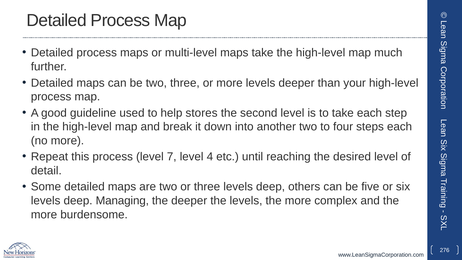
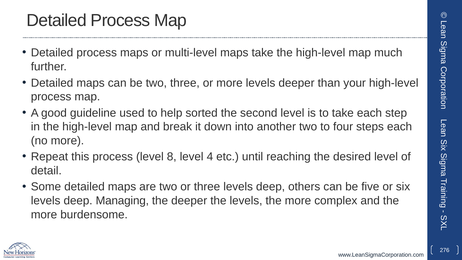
stores: stores -> sorted (202, 113)
7: 7 -> 8 (172, 157)
